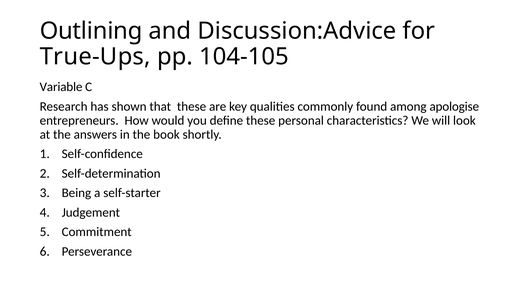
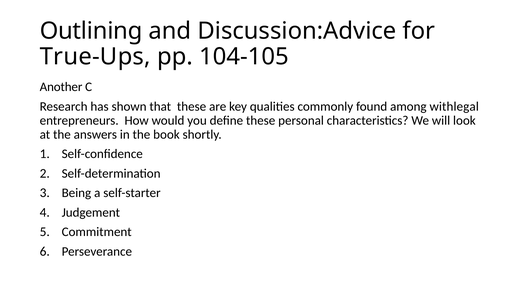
Variable: Variable -> Another (61, 87)
apologise: apologise -> withlegal (454, 106)
